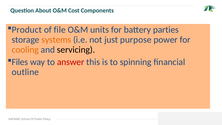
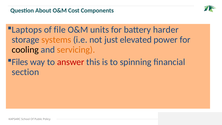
Product: Product -> Laptops (27, 30)
parties: parties -> harder (166, 30)
purpose: purpose -> elevated (136, 40)
cooling colour: orange -> black (25, 50)
servicing colour: black -> orange (76, 50)
outline: outline -> section (25, 72)
